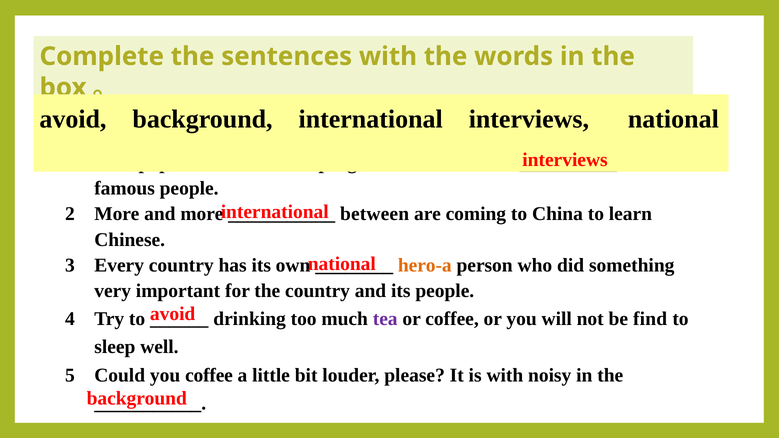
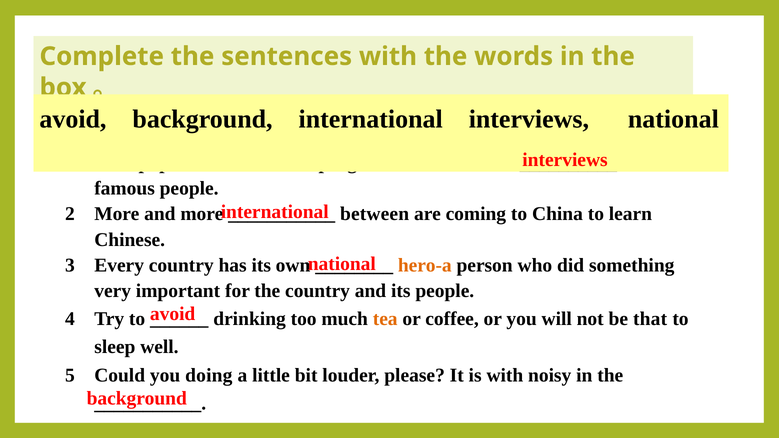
tea colour: purple -> orange (385, 319)
find: find -> that (650, 319)
you coffee: coffee -> doing (209, 375)
